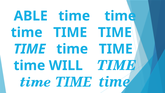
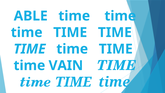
WILL: WILL -> VAIN (66, 65)
